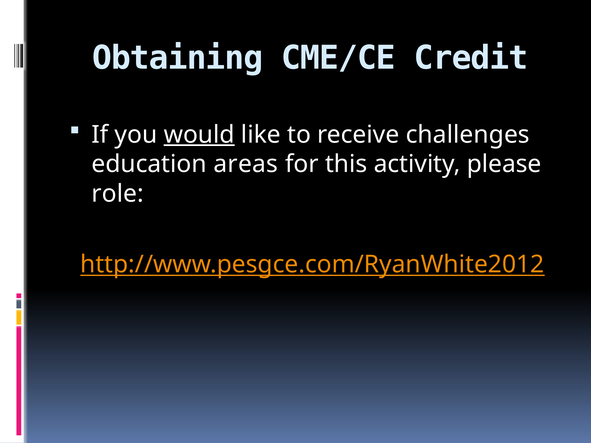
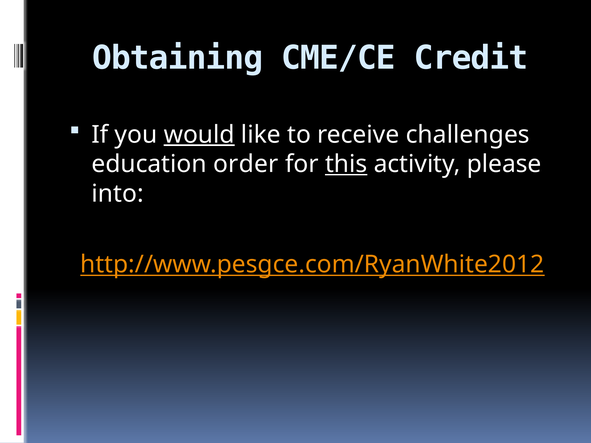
areas: areas -> order (246, 164)
this underline: none -> present (346, 164)
role: role -> into (118, 194)
